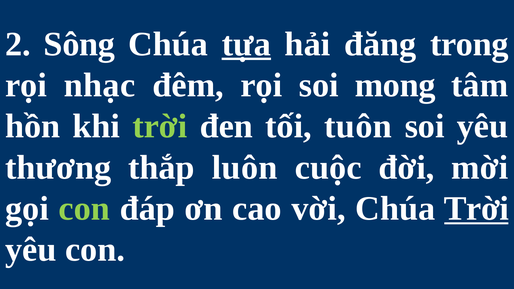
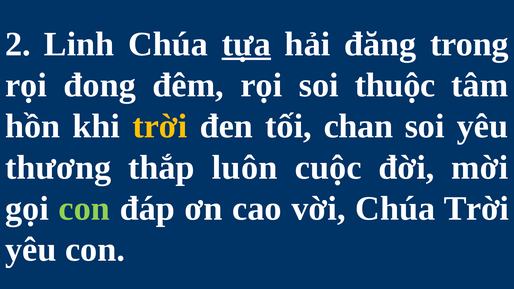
Sông: Sông -> Linh (79, 44)
nhạc: nhạc -> đong (100, 85)
mong: mong -> thuộc (395, 85)
trời colour: light green -> yellow (160, 126)
tuôn: tuôn -> chan (358, 126)
Trời underline: present -> none (476, 209)
